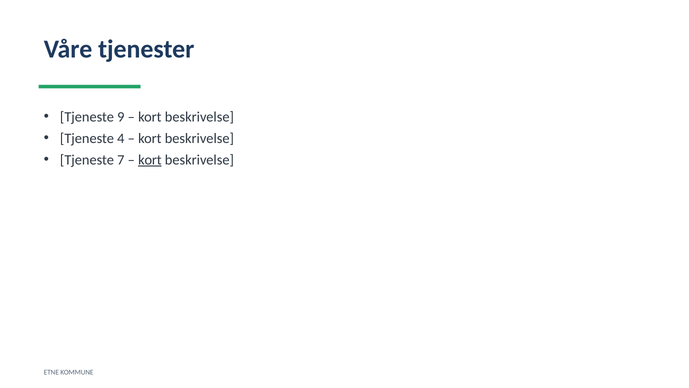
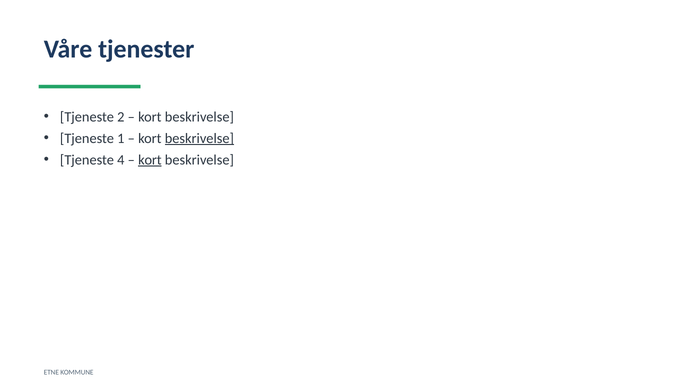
9: 9 -> 2 (121, 117)
4: 4 -> 1 (121, 138)
beskrivelse underline: none -> present (199, 138)
7: 7 -> 4 (121, 160)
